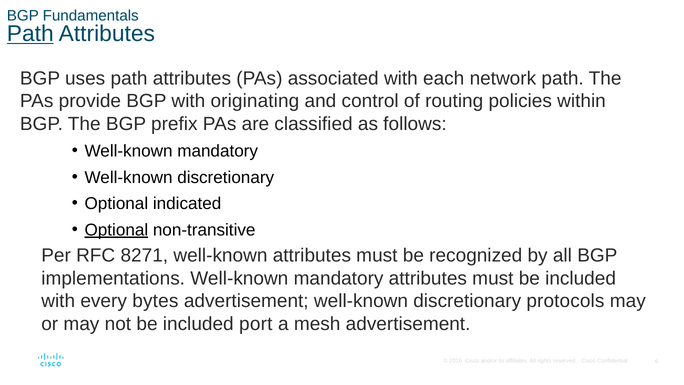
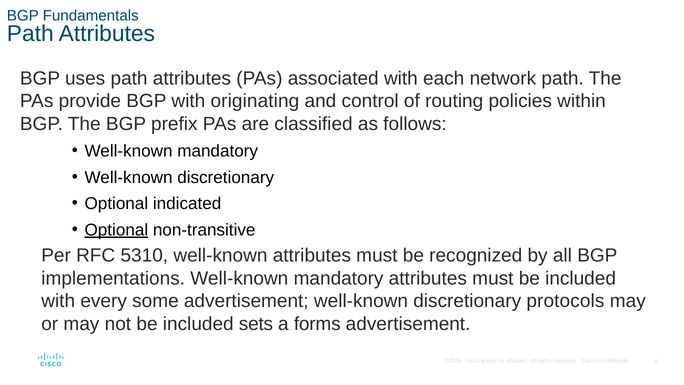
Path underline: present -> none (30, 34)
8271: 8271 -> 5310 (144, 255)
bytes: bytes -> some (155, 301)
port: port -> sets (256, 324)
mesh: mesh -> forms (317, 324)
